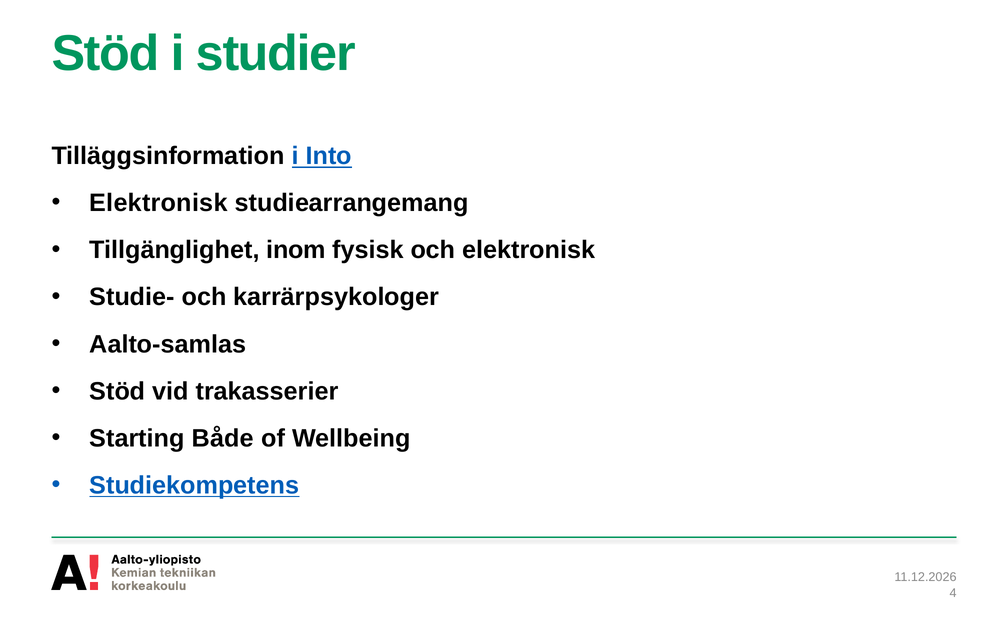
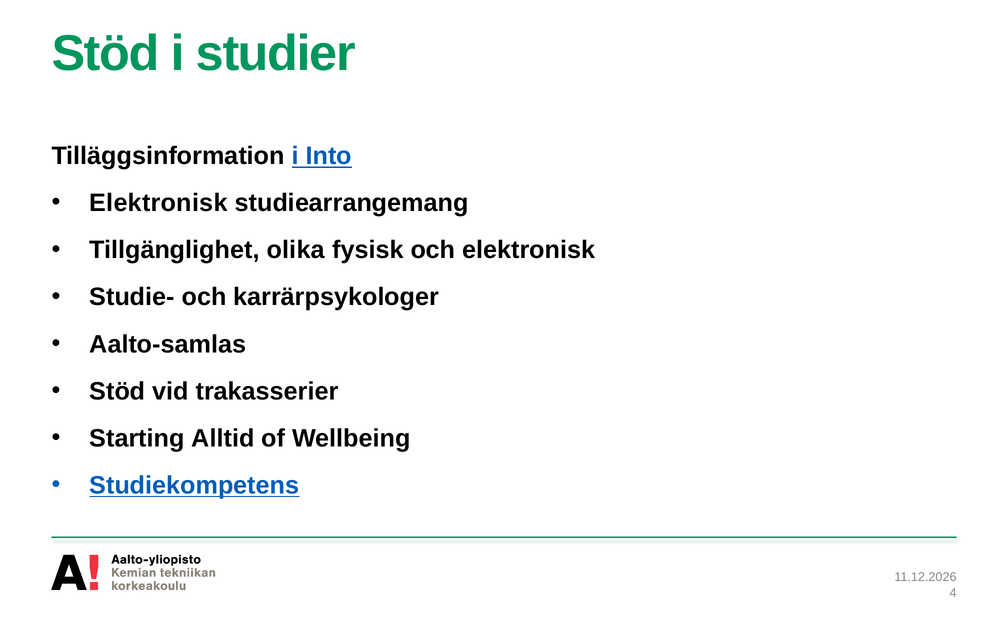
inom: inom -> olika (296, 250)
Både: Både -> Alltid (223, 438)
